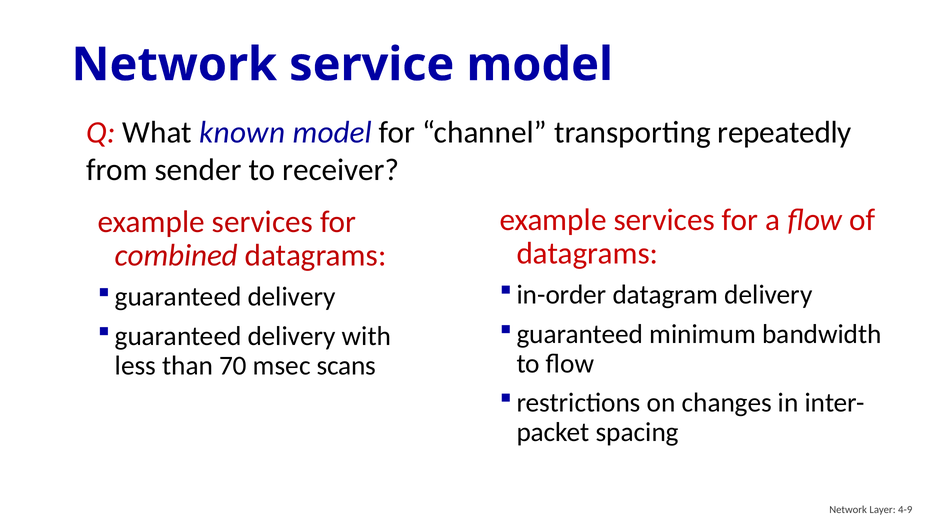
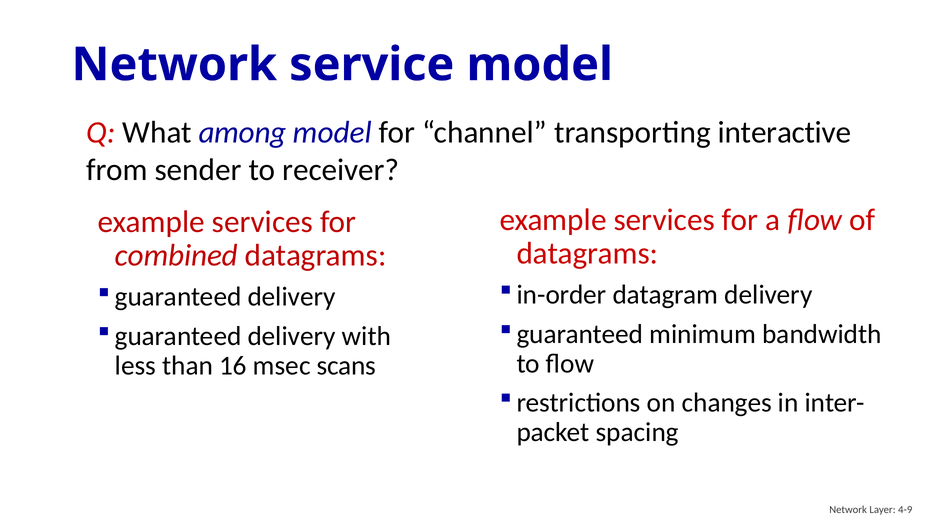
known: known -> among (242, 132)
repeatedly: repeatedly -> interactive (785, 132)
70: 70 -> 16 (233, 366)
